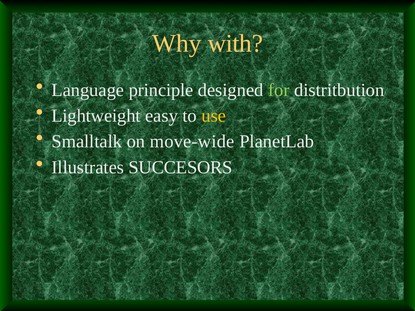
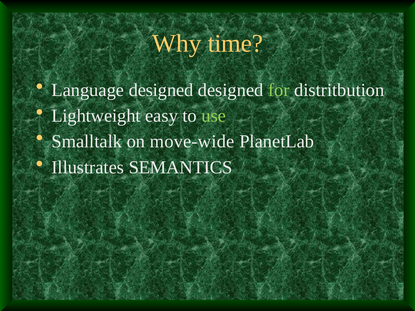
with: with -> time (235, 44)
Language principle: principle -> designed (161, 90)
use colour: yellow -> light green (214, 116)
SUCCESORS: SUCCESORS -> SEMANTICS (181, 168)
